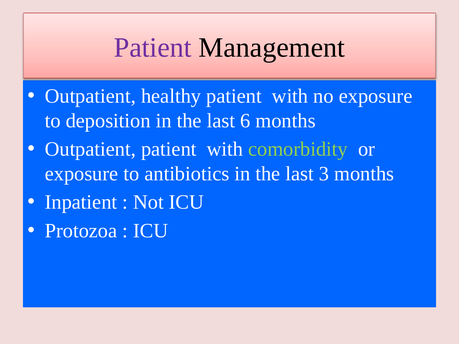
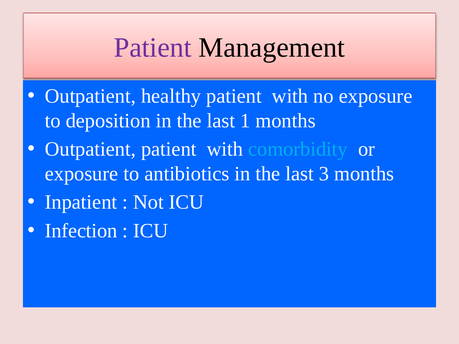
6: 6 -> 1 (245, 121)
comorbidity colour: light green -> light blue (298, 149)
Protozoa: Protozoa -> Infection (81, 231)
